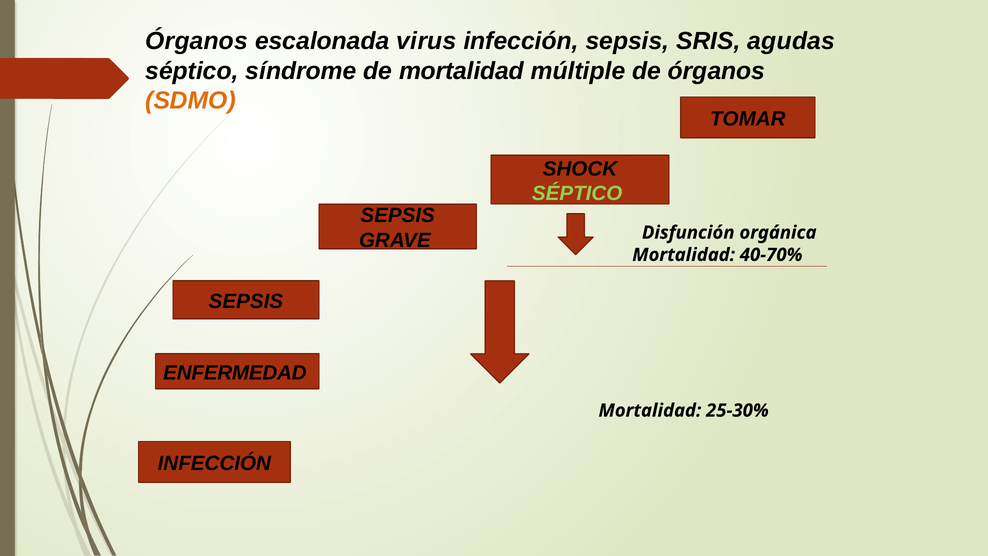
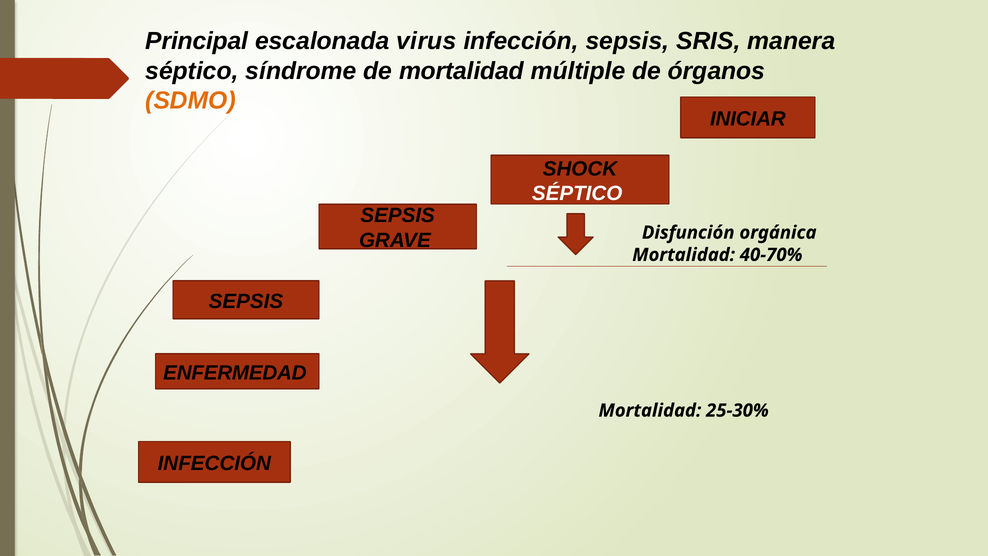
Órganos: Órganos -> Principal (197, 41)
agudas: agudas -> manera (791, 41)
TOMAR: TOMAR -> INICIAR (748, 119)
SÉPTICO colour: light green -> white (577, 193)
